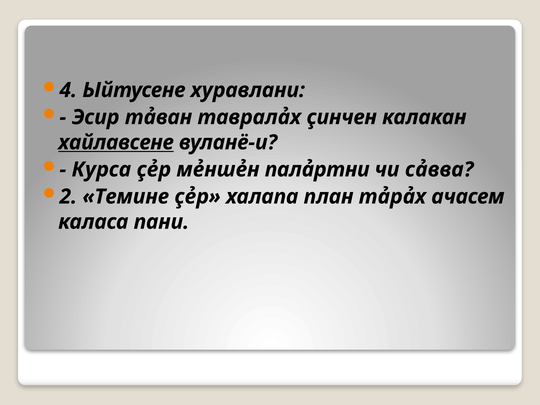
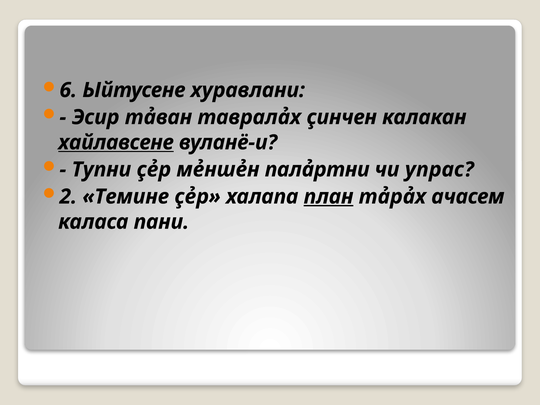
4: 4 -> 6 (68, 90)
Курса: Курса -> Тупни (101, 170)
сảвва: сảвва -> упрас (439, 170)
план underline: none -> present (329, 197)
